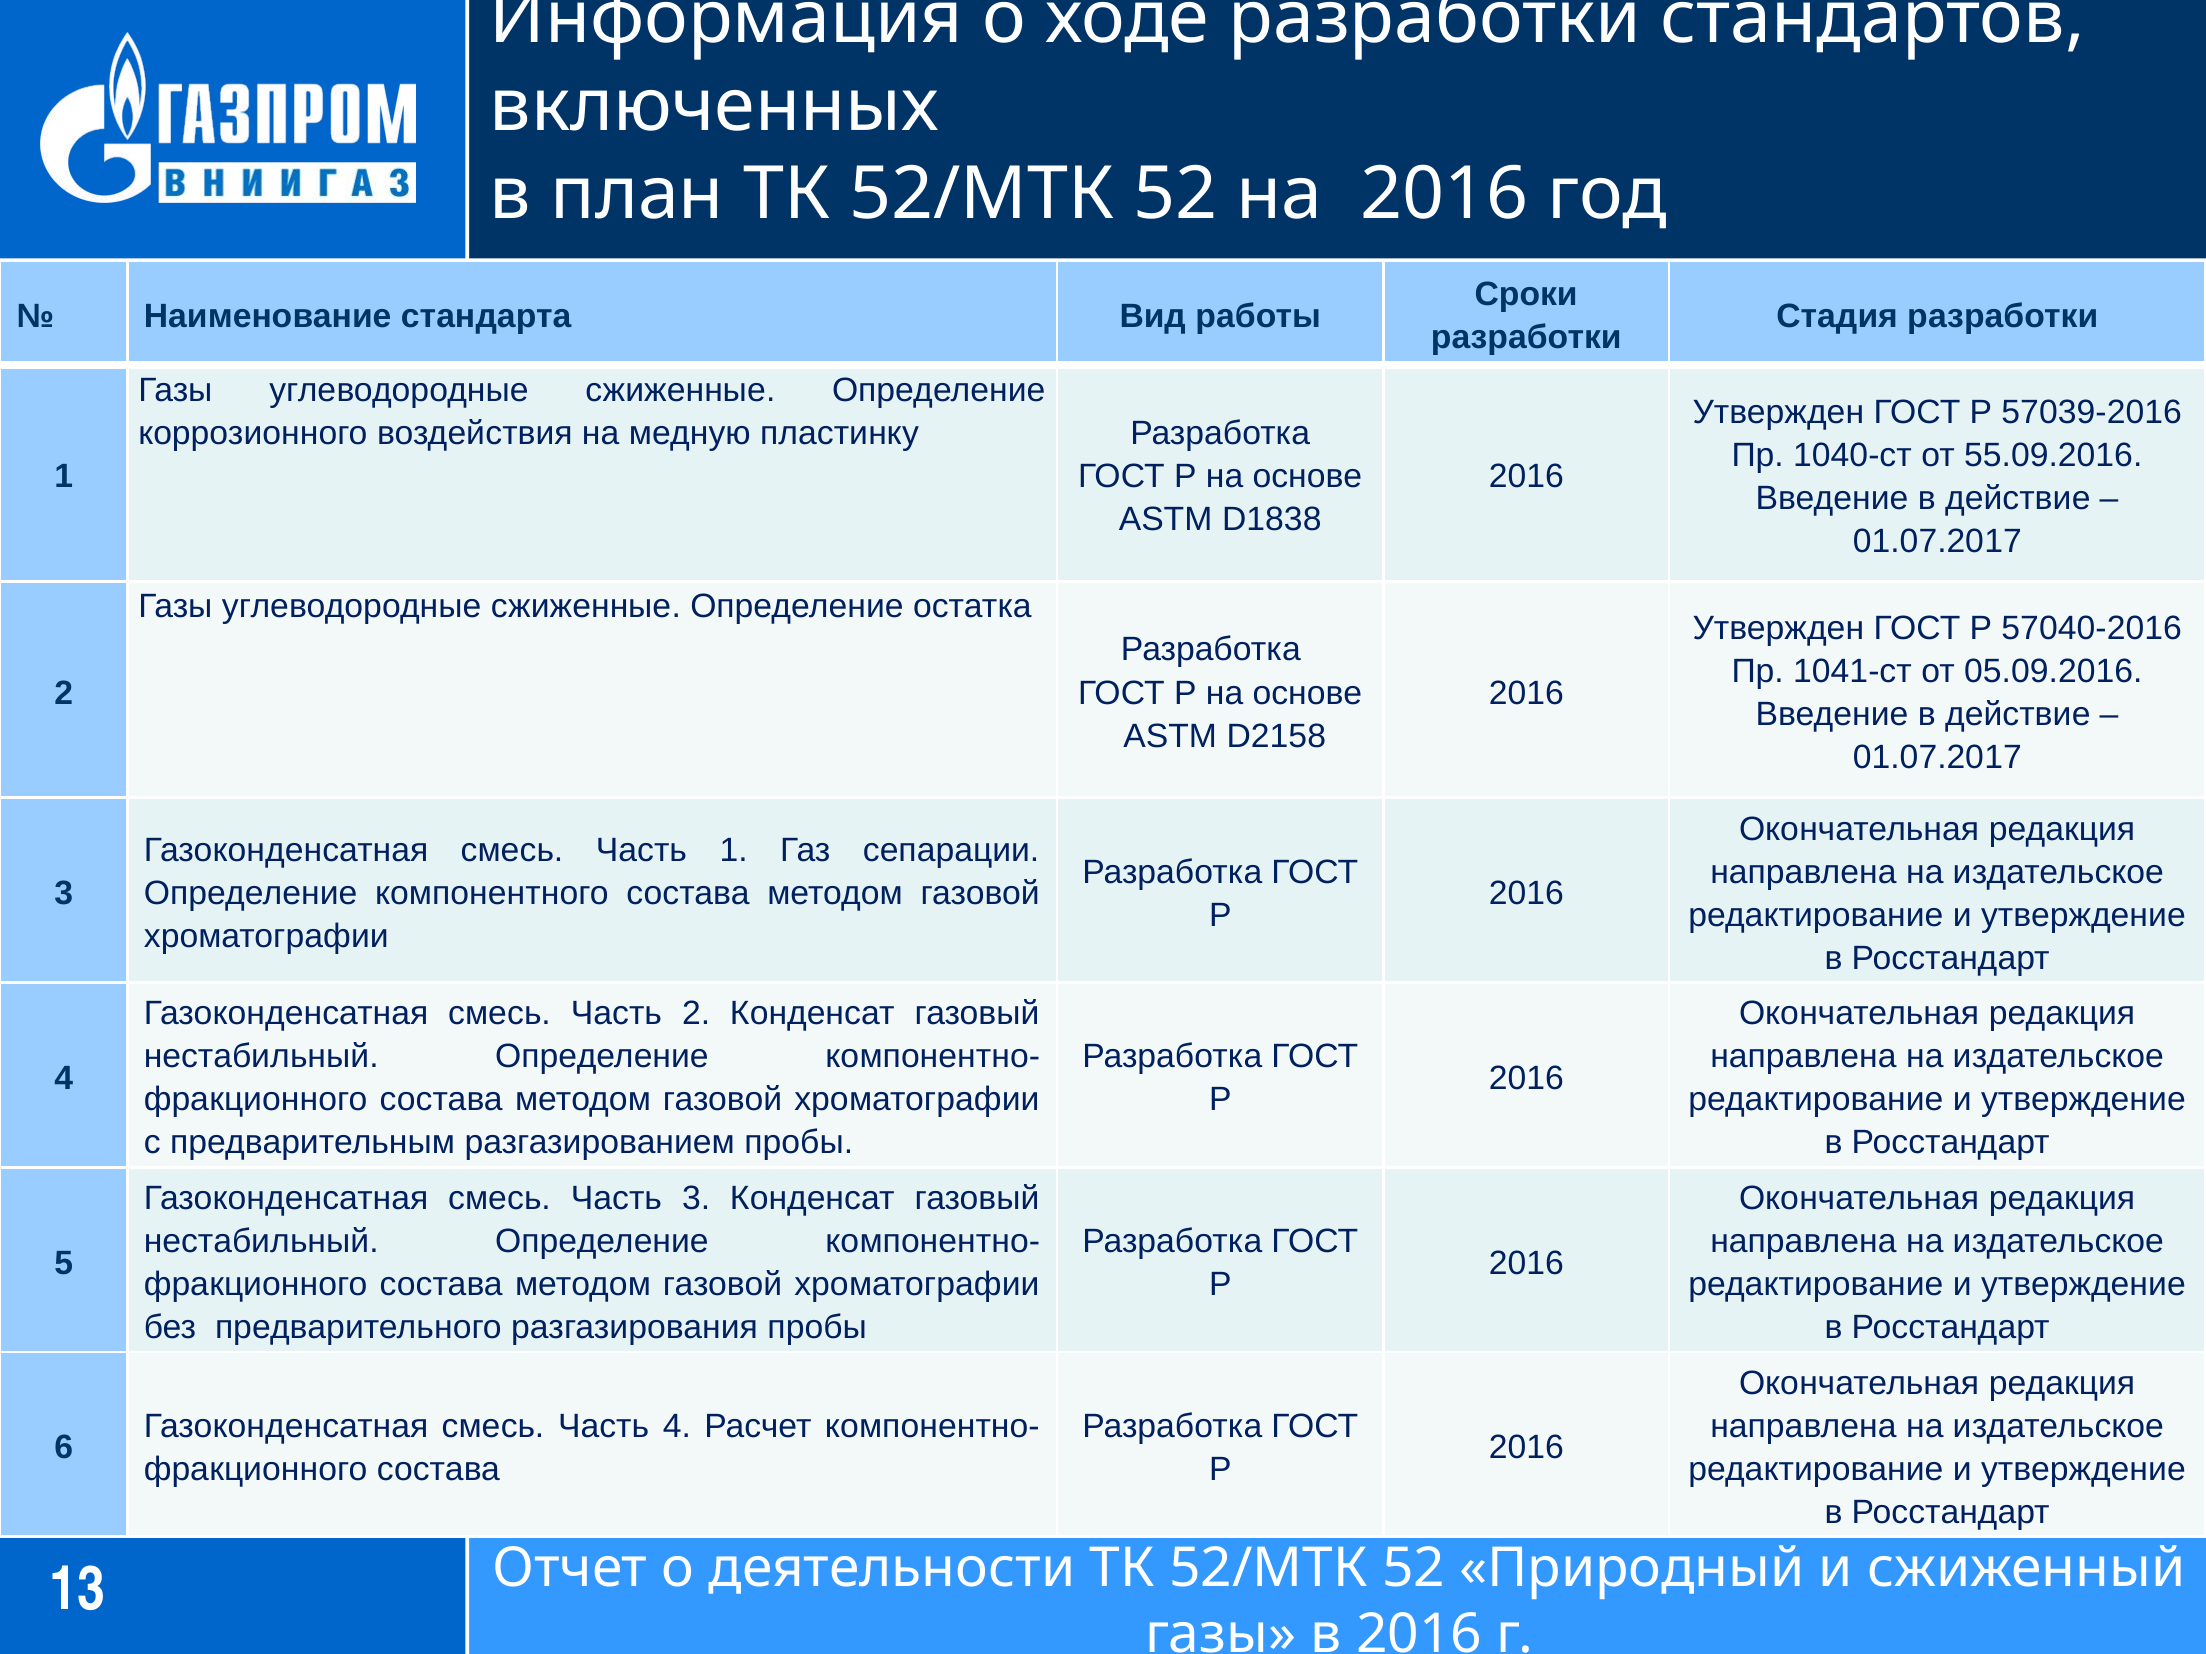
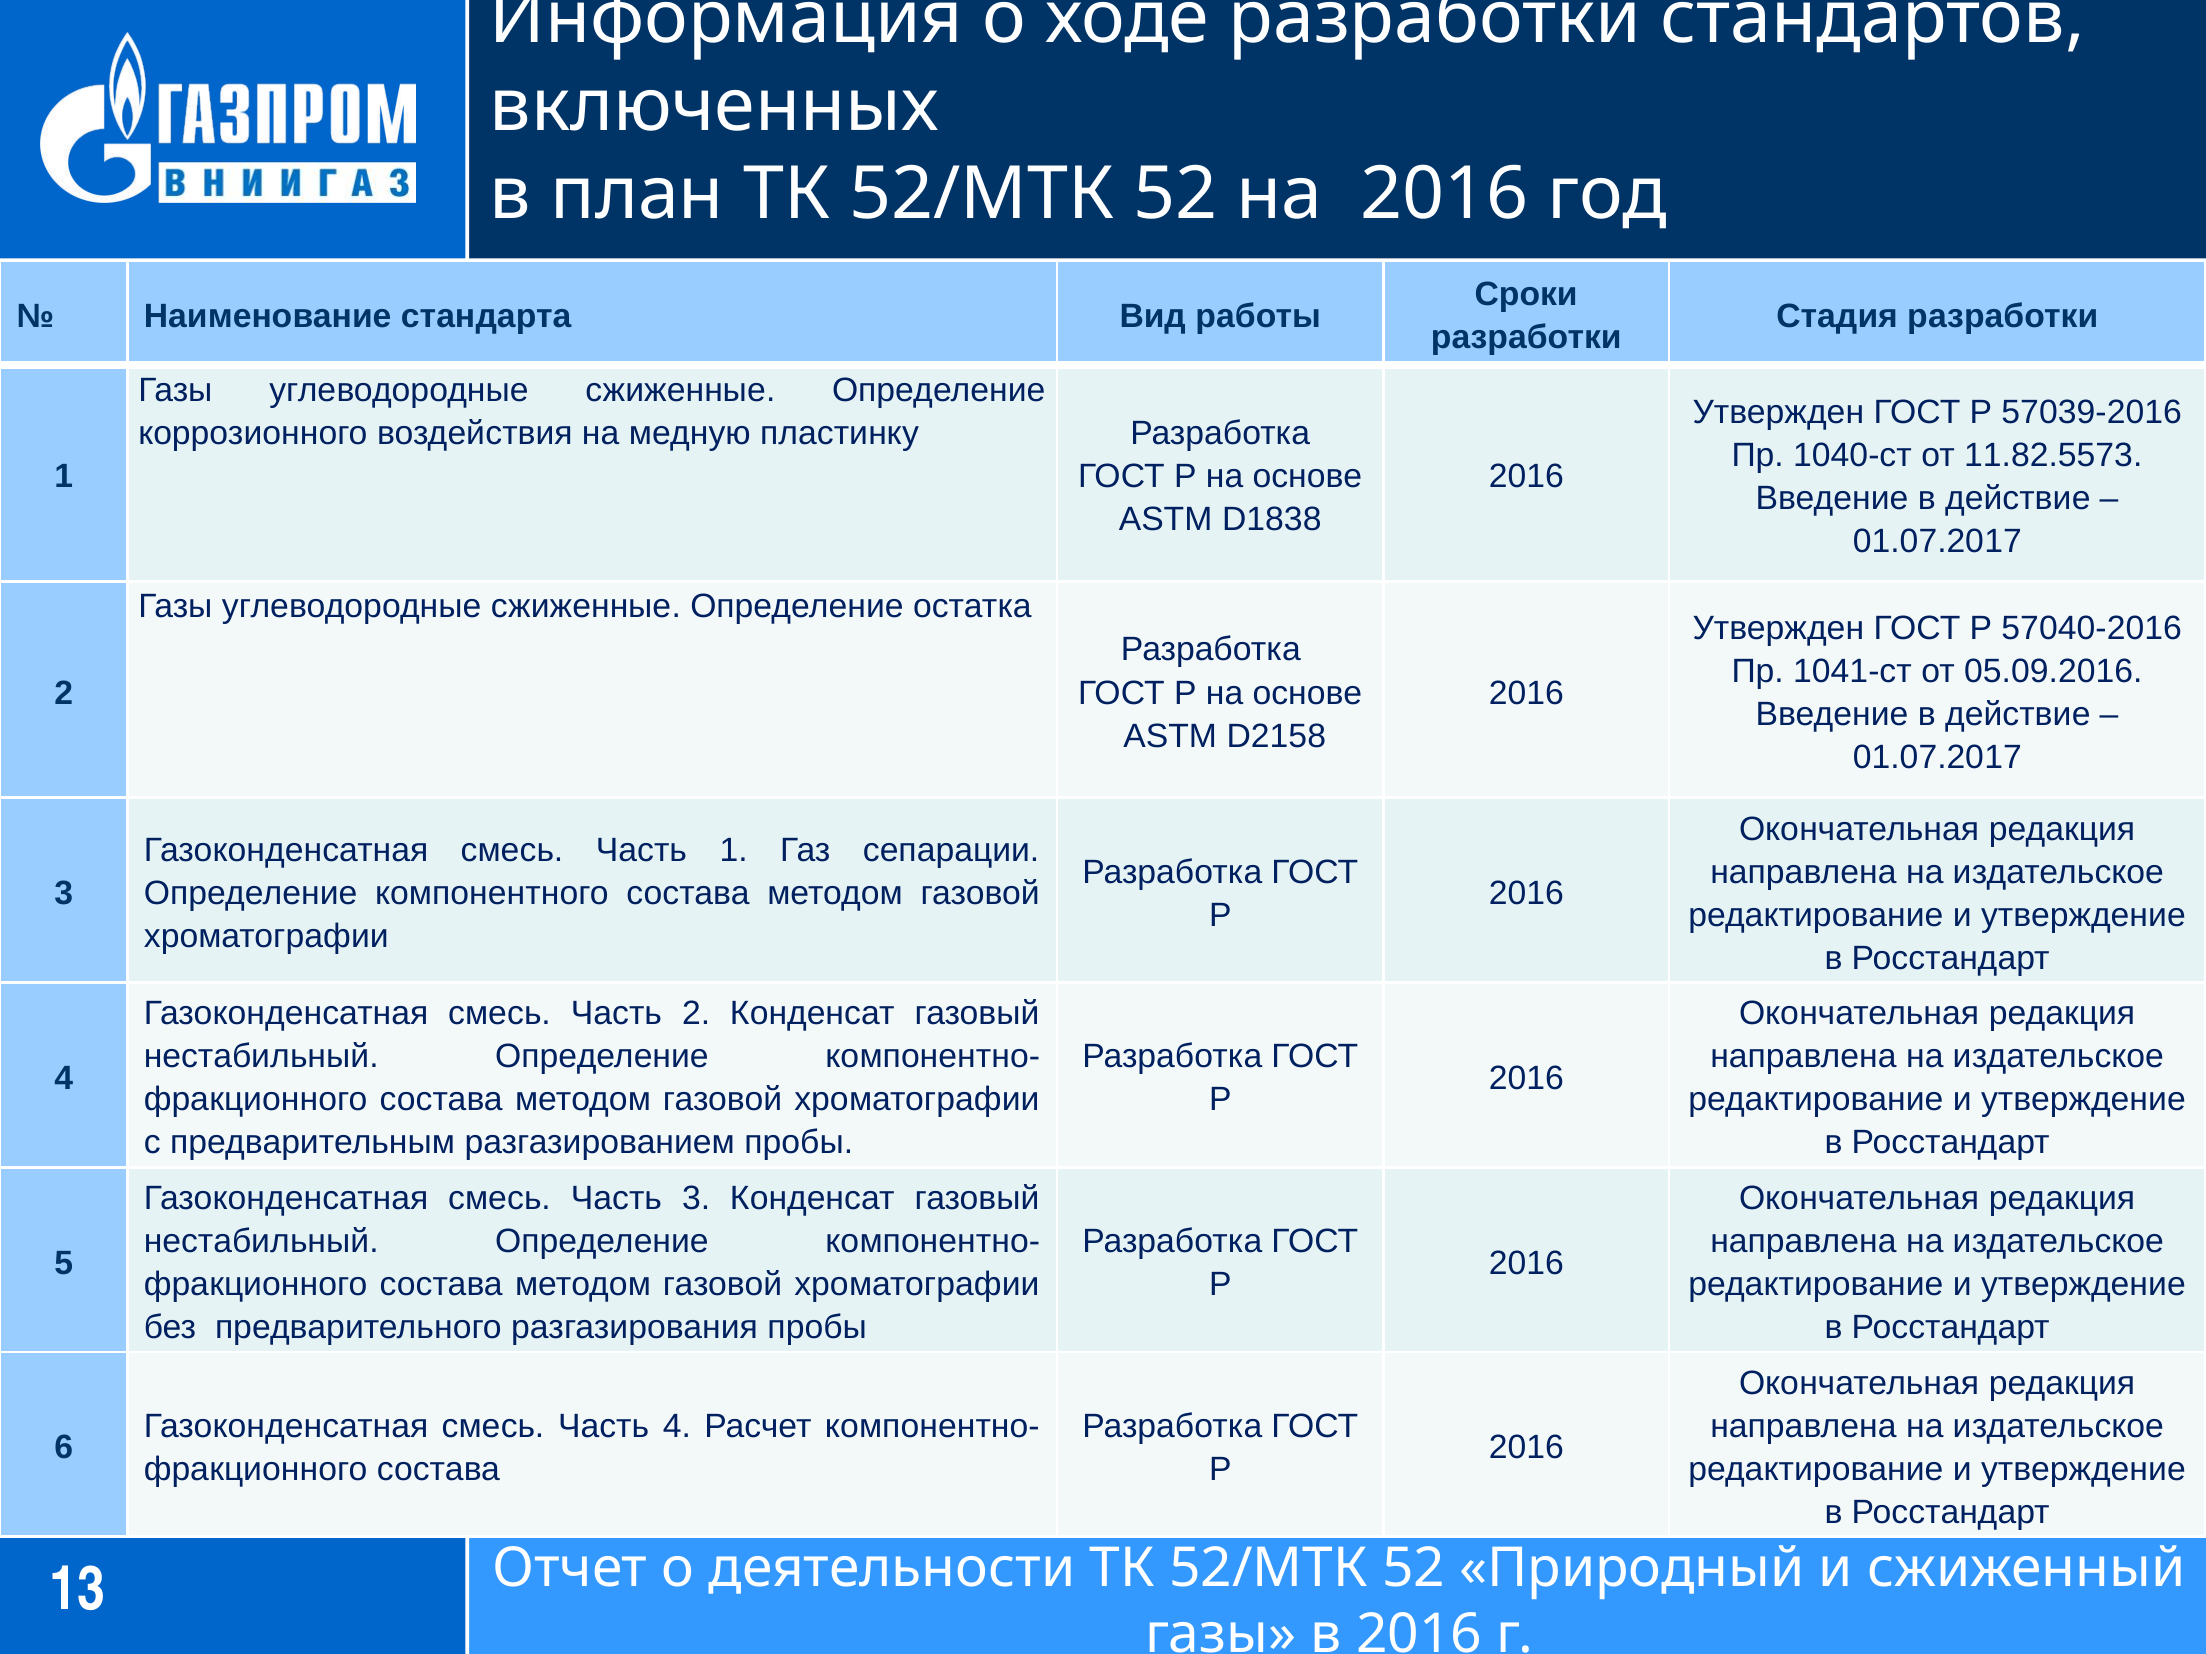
55.09.2016: 55.09.2016 -> 11.82.5573 (2053, 455)
